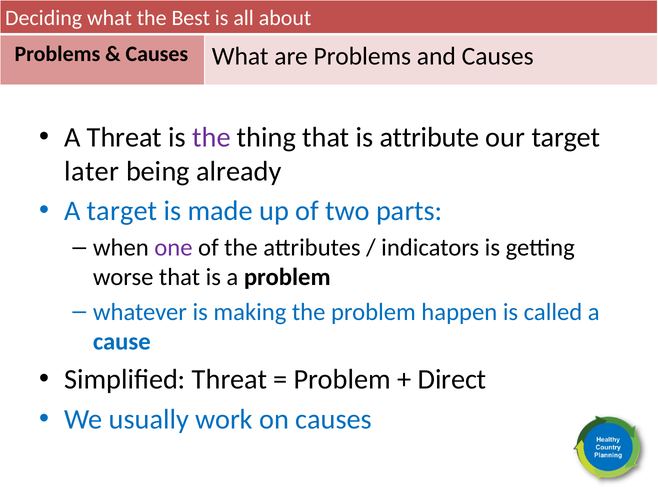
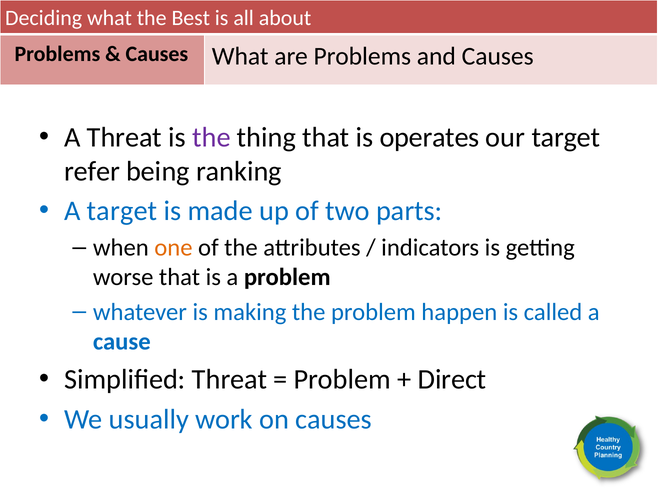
attribute: attribute -> operates (430, 137)
later: later -> refer (92, 171)
already: already -> ranking (239, 171)
one colour: purple -> orange (173, 248)
